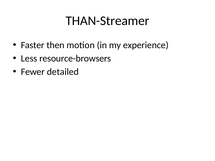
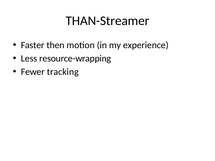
resource-browsers: resource-browsers -> resource-wrapping (75, 58)
detailed: detailed -> tracking (63, 72)
